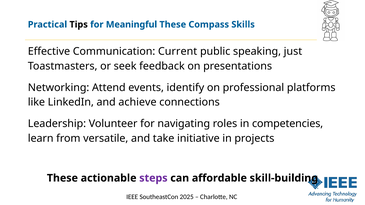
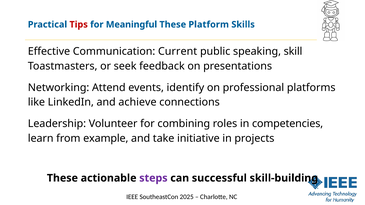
Tips colour: black -> red (79, 25)
Compass: Compass -> Platform (209, 25)
just: just -> skill (293, 51)
navigating: navigating -> combining (184, 124)
versatile: versatile -> example (106, 139)
affordable: affordable -> successful (219, 178)
